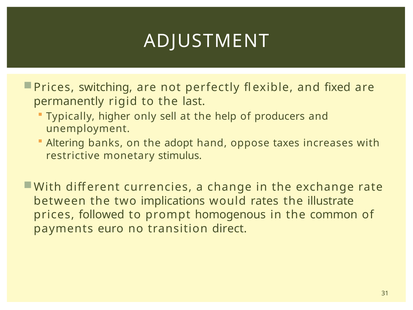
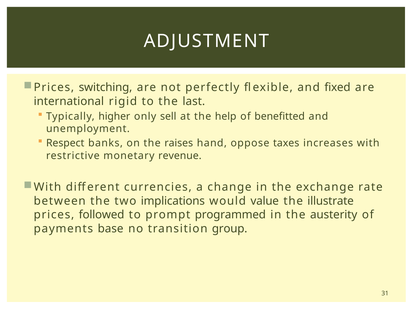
permanently: permanently -> international (69, 101)
producers: producers -> benefitted (280, 116)
Altering: Altering -> Respect (65, 143)
adopt: adopt -> raises (179, 143)
stimulus: stimulus -> revenue (180, 156)
rates: rates -> value (265, 201)
homogenous: homogenous -> programmed (230, 215)
common: common -> austerity (334, 215)
euro: euro -> base (111, 228)
direct: direct -> group (230, 228)
